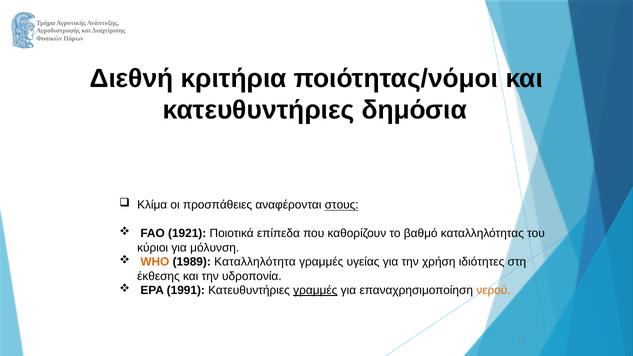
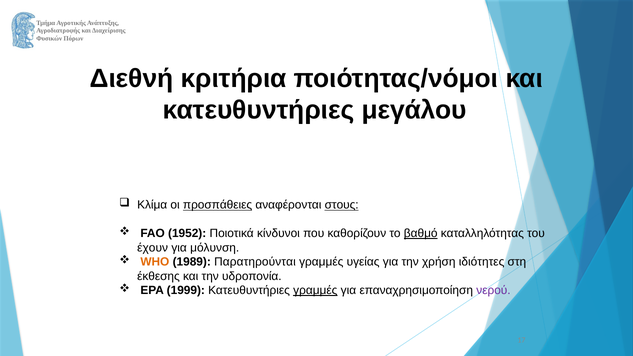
δημόσια: δημόσια -> μεγάλου (414, 110)
προσπάθειες underline: none -> present (218, 205)
1921: 1921 -> 1952 (187, 234)
επίπεδα: επίπεδα -> κίνδυνοι (278, 234)
βαθμό underline: none -> present (421, 234)
κύριοι: κύριοι -> έχουν (153, 248)
Καταλληλότητα: Καταλληλότητα -> Παρατηρούνται (255, 262)
1991: 1991 -> 1999 (186, 290)
νερού colour: orange -> purple (493, 290)
